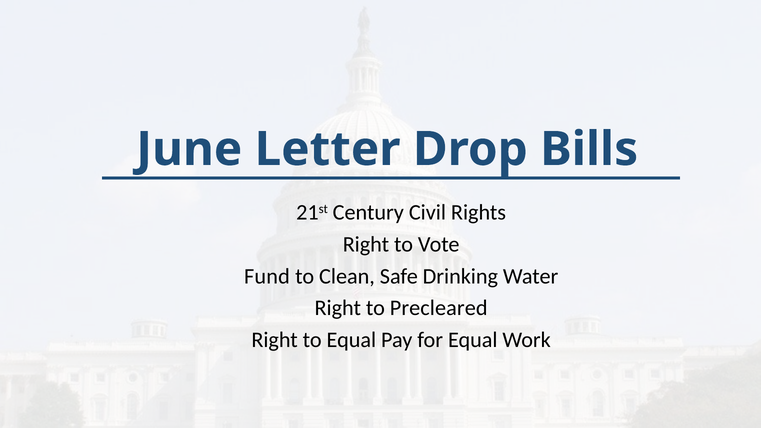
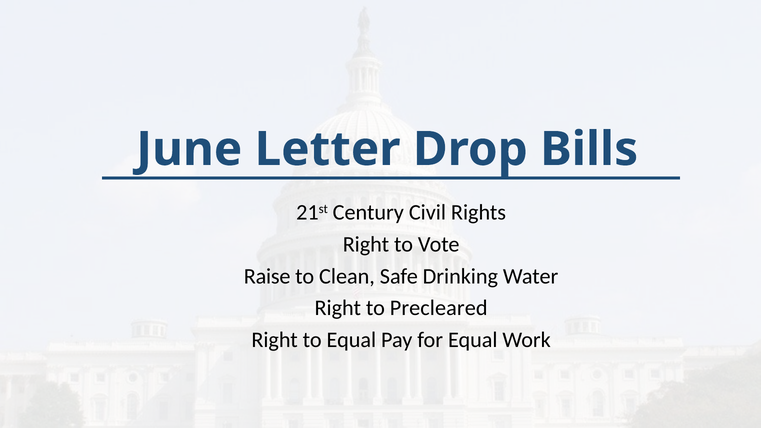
Fund: Fund -> Raise (267, 276)
